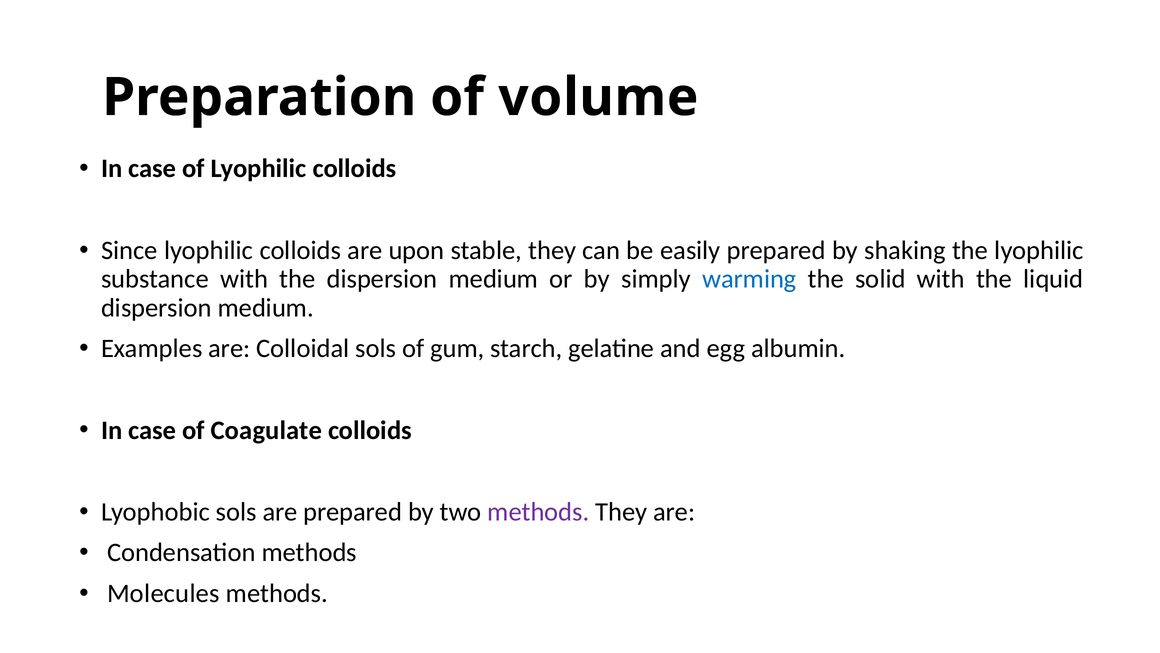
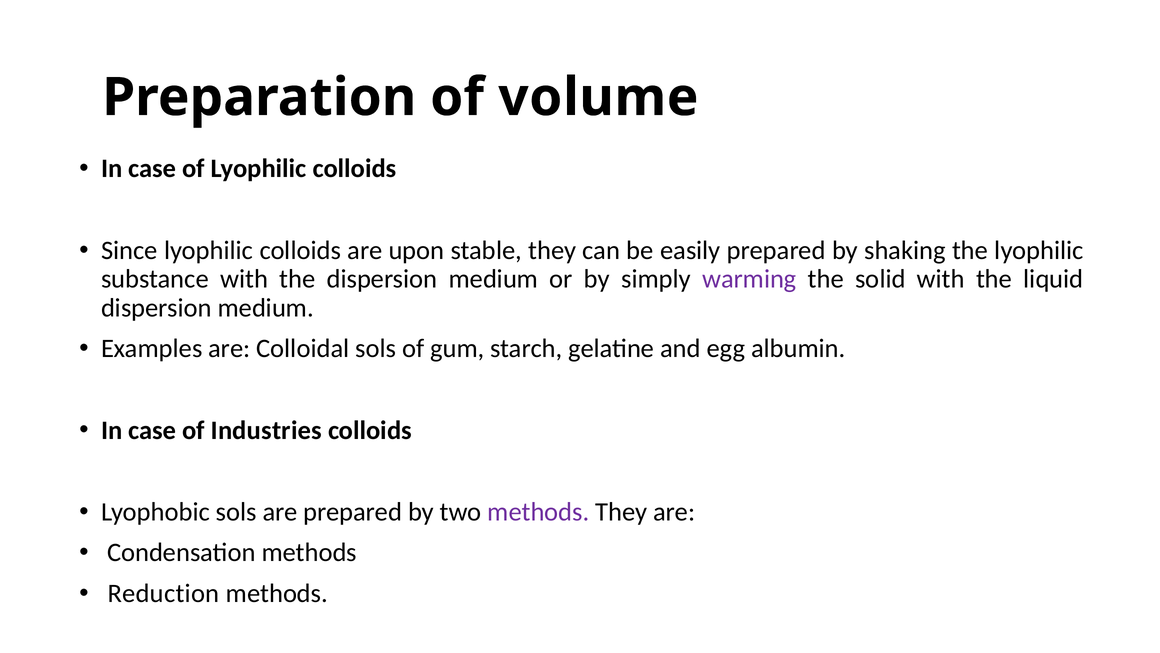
warming colour: blue -> purple (749, 279)
Coagulate: Coagulate -> Industries (266, 430)
Molecules: Molecules -> Reduction (163, 593)
